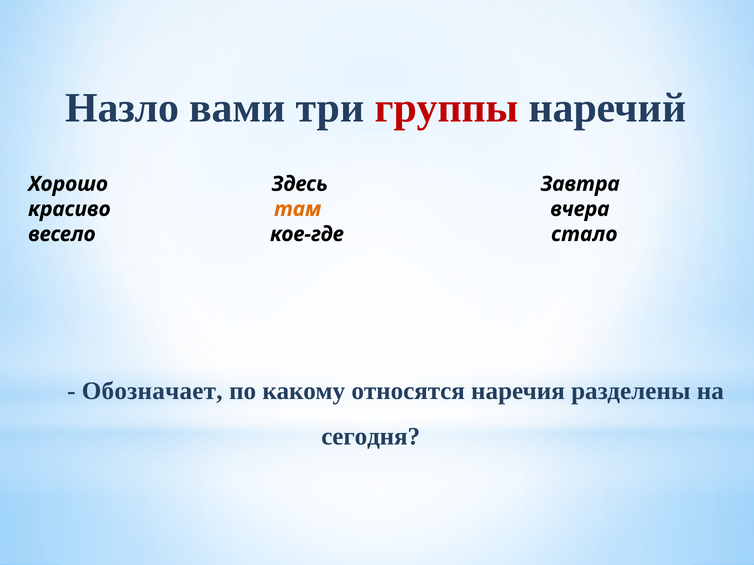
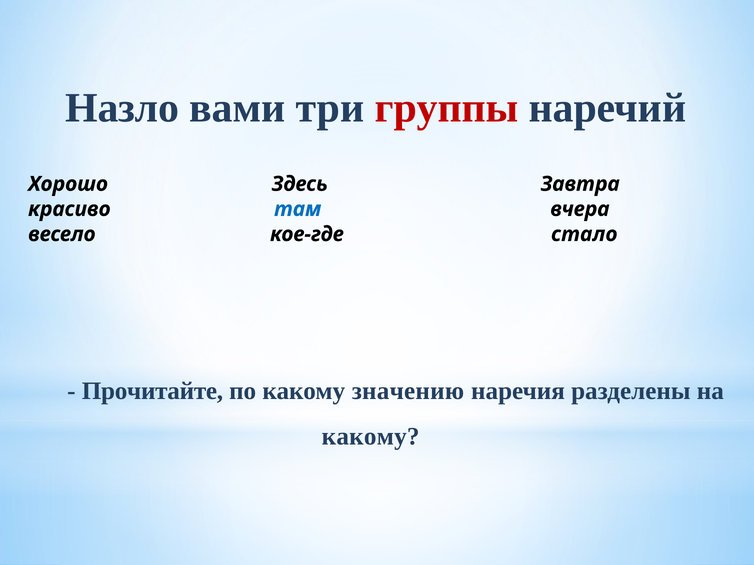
там colour: orange -> blue (298, 209)
Обозначает: Обозначает -> Прочитайте (152, 391)
относятся: относятся -> значению (408, 391)
сегодня: сегодня -> какому (371, 437)
